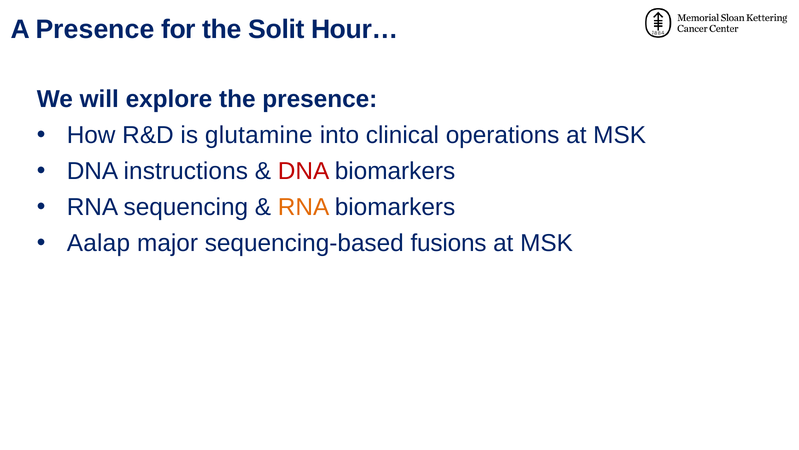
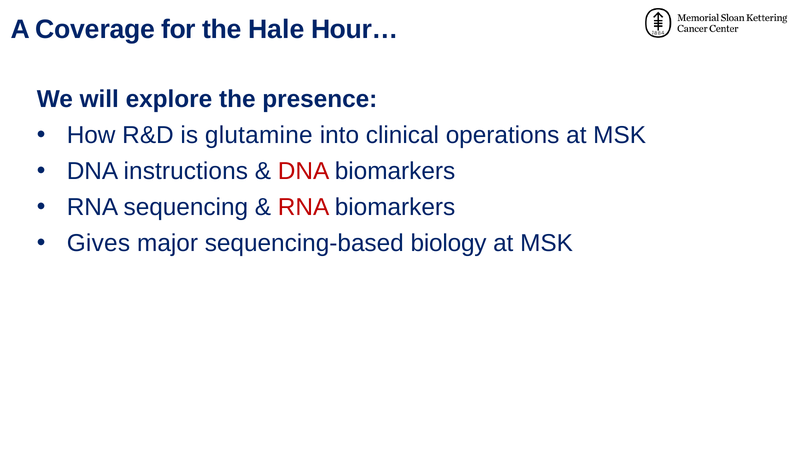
A Presence: Presence -> Coverage (95, 30)
Solit: Solit -> Hale (276, 30)
RNA colour: orange -> red (304, 207)
Aalap: Aalap -> Gives (98, 243)
fusions: fusions -> biology (449, 243)
